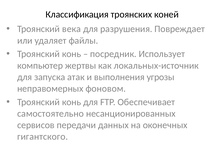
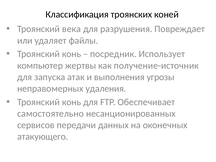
локальных-источник: локальных-источник -> получение-источник (156, 66)
фоновом: фоновом -> удаления (106, 89)
гигантского: гигантского -> атакующего (43, 137)
